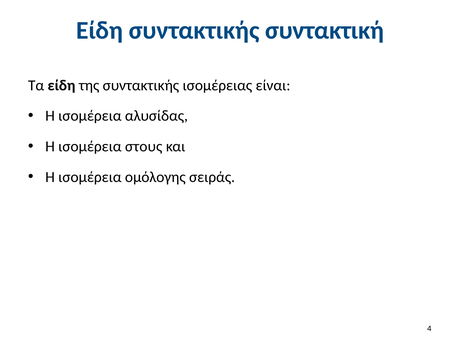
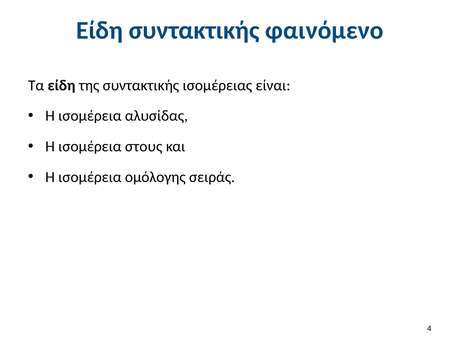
συντακτική: συντακτική -> φαινόμενο (324, 30)
